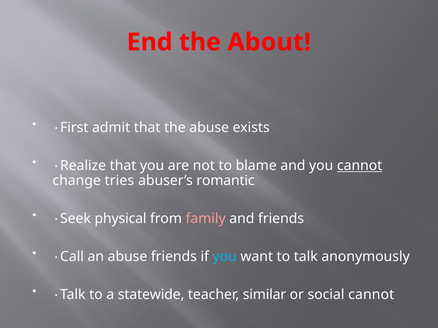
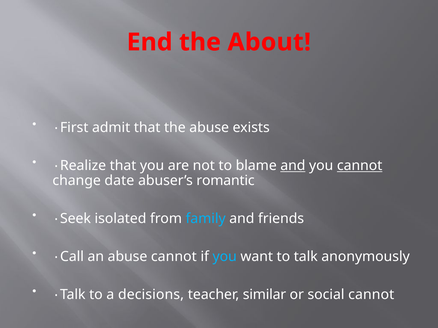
and underline: none -> present (293, 166)
tries: tries -> date (119, 181)
physical: physical -> isolated (120, 219)
family colour: pink -> light blue (206, 219)
abuse friends: friends -> cannot (174, 257)
statewide: statewide -> decisions (151, 295)
